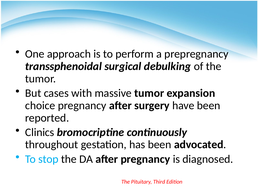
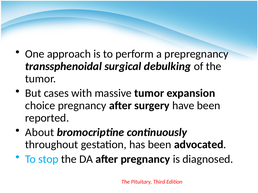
Clinics: Clinics -> About (40, 133)
